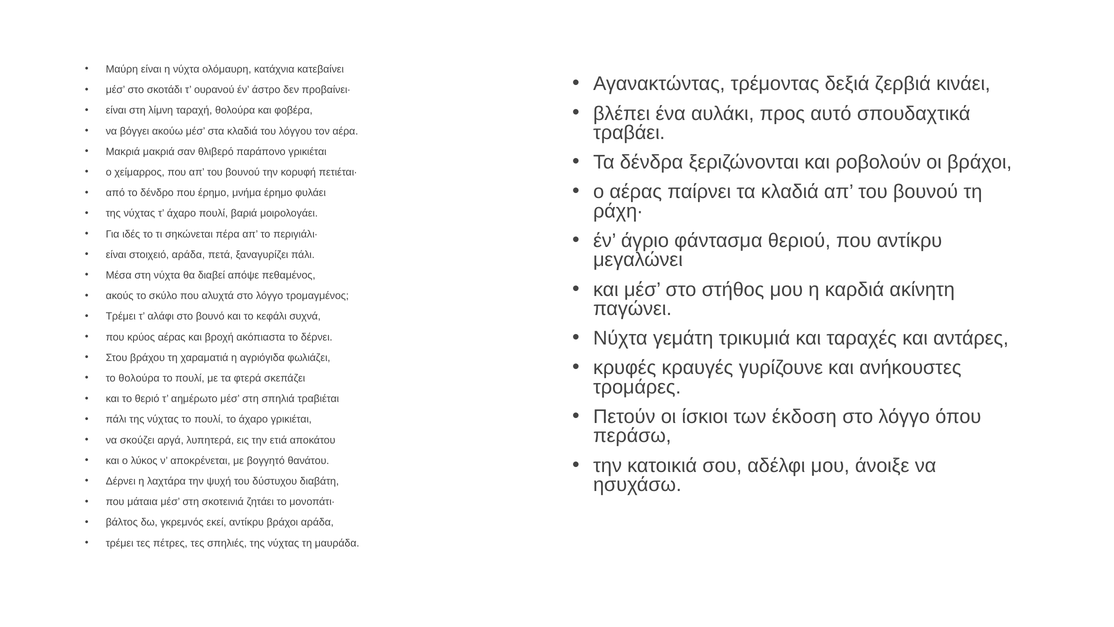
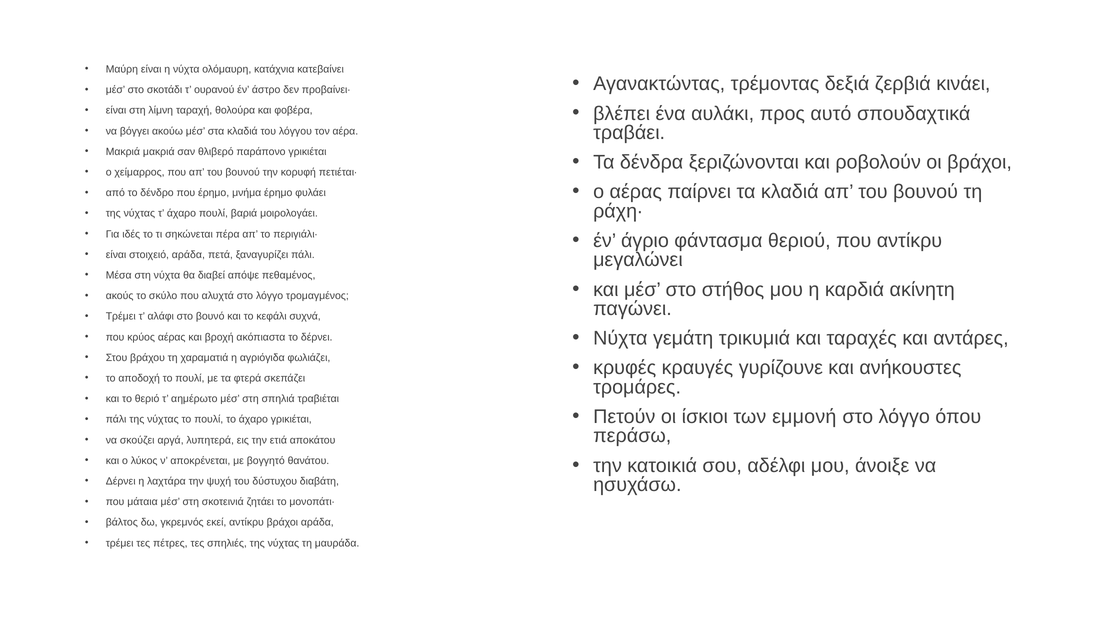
το θολούρα: θολούρα -> αποδοχή (139, 378)
έκδοση: έκδοση -> εμμονή (804, 417)
